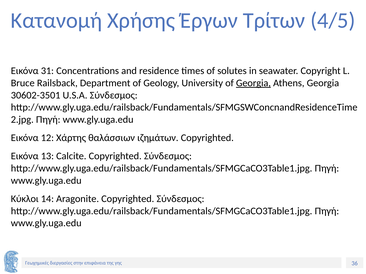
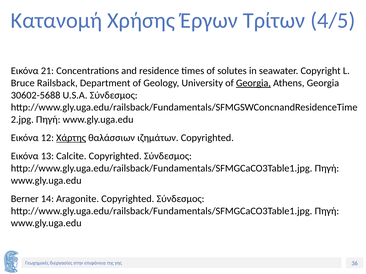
31: 31 -> 21 (47, 71)
30602-3501: 30602-3501 -> 30602-5688 (36, 95)
Χάρτης underline: none -> present (71, 138)
Κύκλοι: Κύκλοι -> Berner (25, 199)
